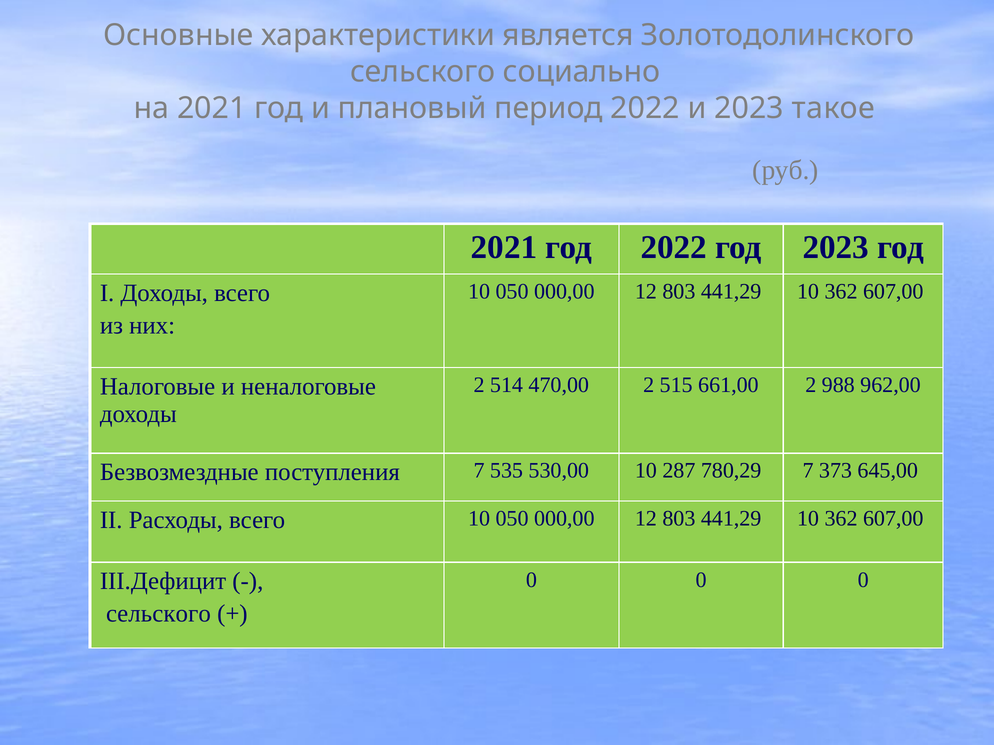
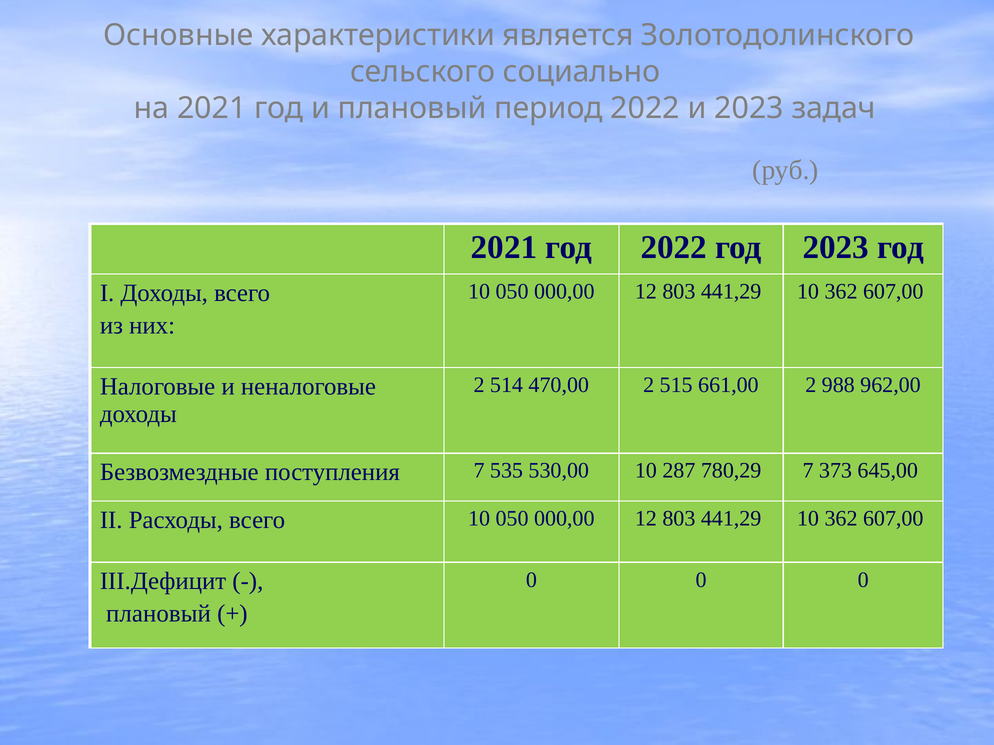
такое: такое -> задач (834, 108)
сельского: сельского -> плановый (158, 614)
